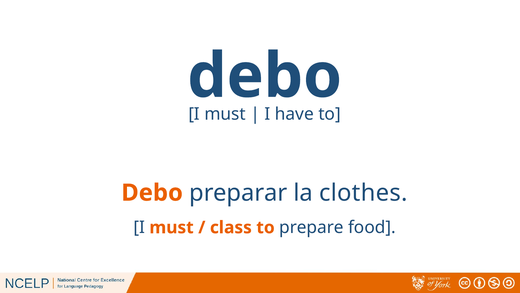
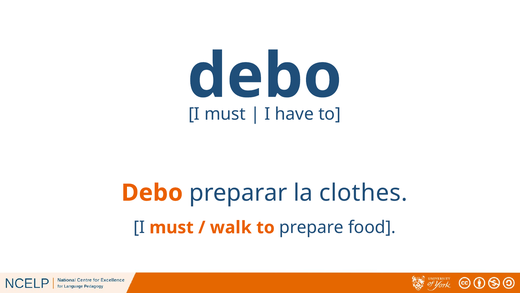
class: class -> walk (231, 227)
